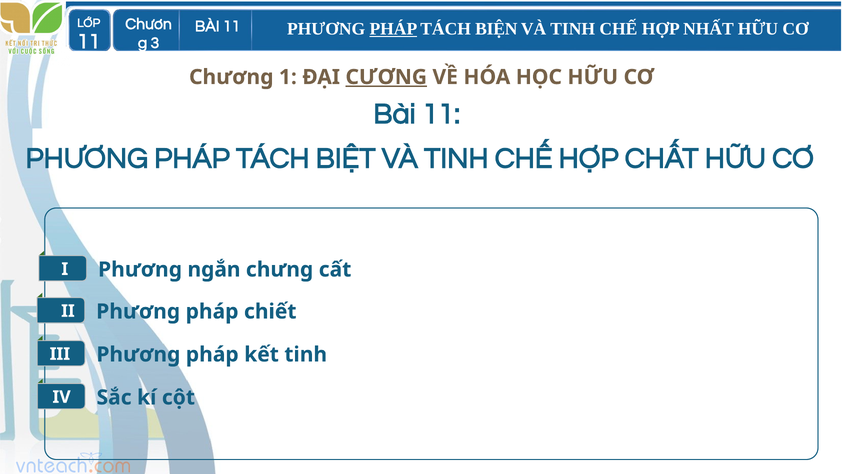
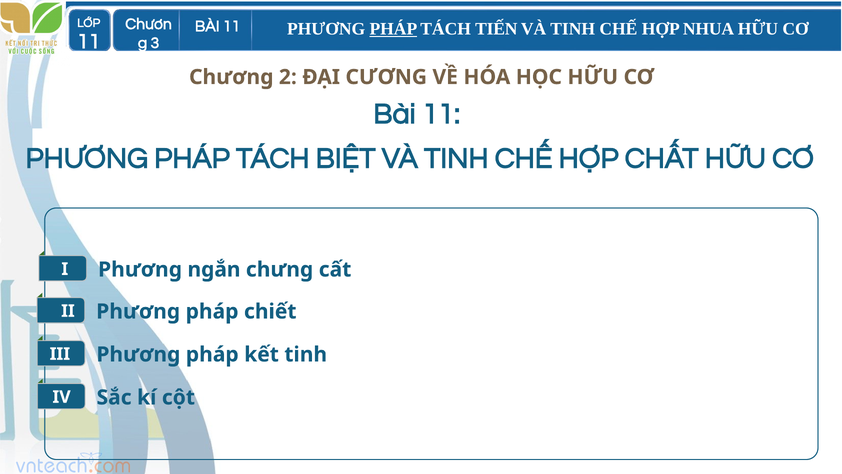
BIỆN: BIỆN -> TIẾN (496, 29)
NHẤT: NHẤT -> NHUA (709, 29)
1: 1 -> 2 (288, 77)
CƯƠNG underline: present -> none (386, 77)
